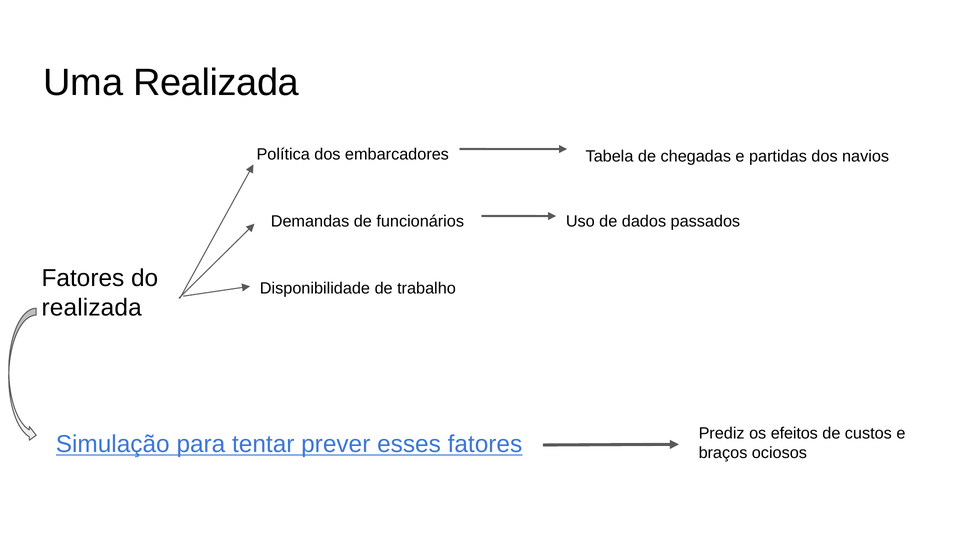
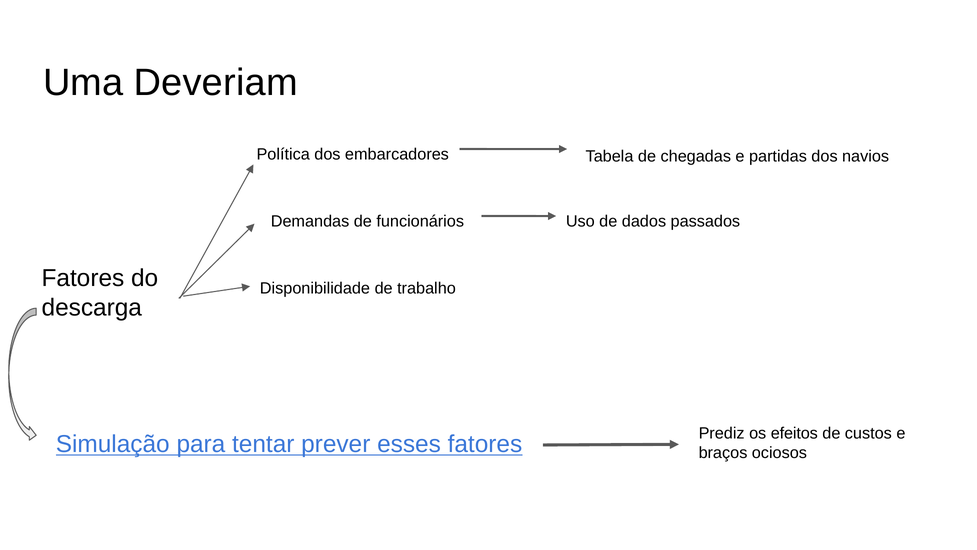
Uma Realizada: Realizada -> Deveriam (216, 83)
realizada: realizada -> descarga (92, 307)
